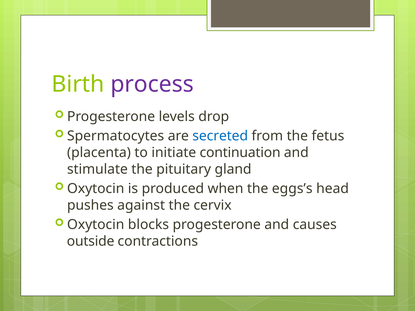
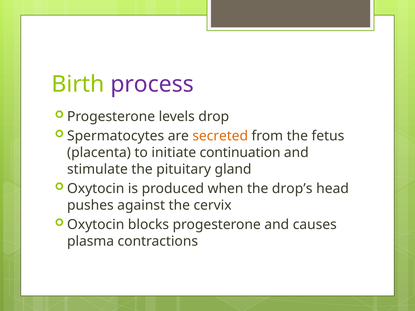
secreted colour: blue -> orange (220, 136)
eggs’s: eggs’s -> drop’s (292, 189)
outside: outside -> plasma (91, 241)
